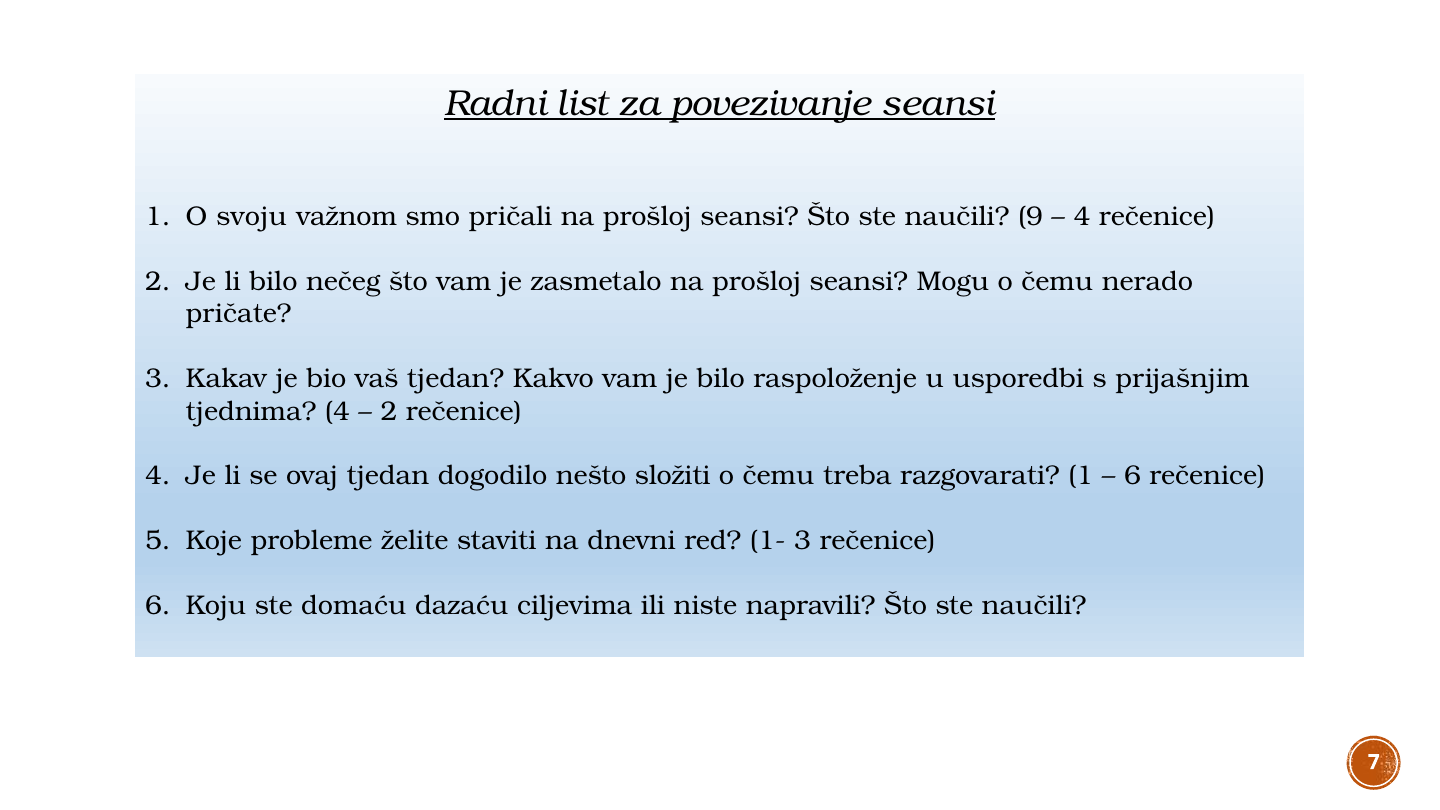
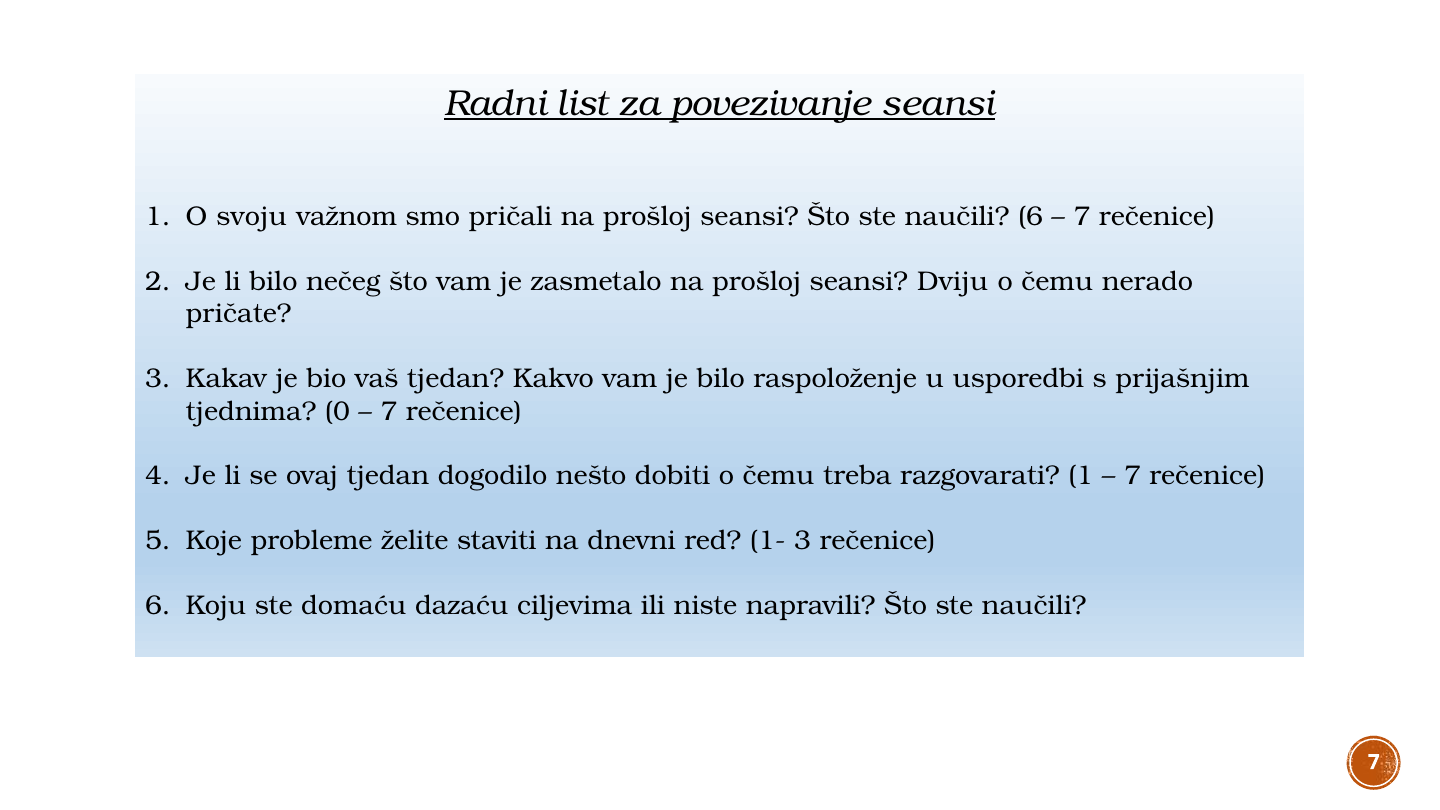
naučili 9: 9 -> 6 (1030, 217)
4: 4 -> 7 (1082, 217)
Mogu: Mogu -> Dviju (953, 281)
tjednima 4: 4 -> 0 (337, 411)
2: 2 -> 7 (389, 411)
složiti: složiti -> dobiti (673, 476)
6: 6 -> 7 (1132, 476)
